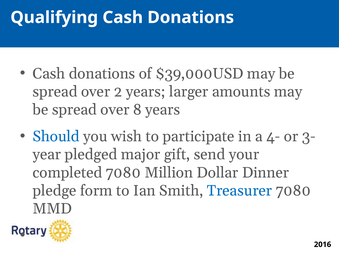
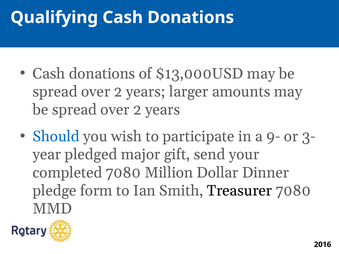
$39,000USD: $39,000USD -> $13,000USD (199, 74)
8: 8 -> 2 (137, 110)
4-: 4- -> 9- (273, 137)
Treasurer colour: blue -> black (240, 191)
